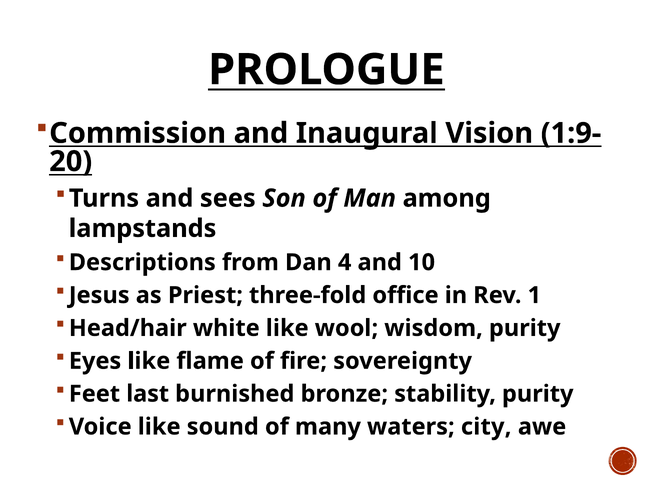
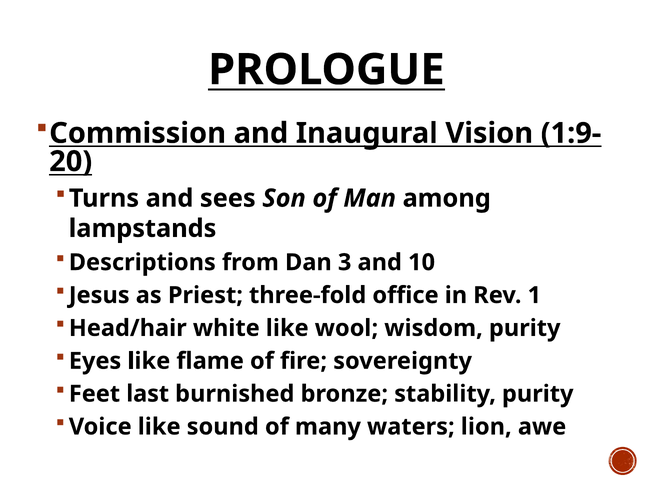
4: 4 -> 3 (345, 262)
city: city -> lion (486, 427)
